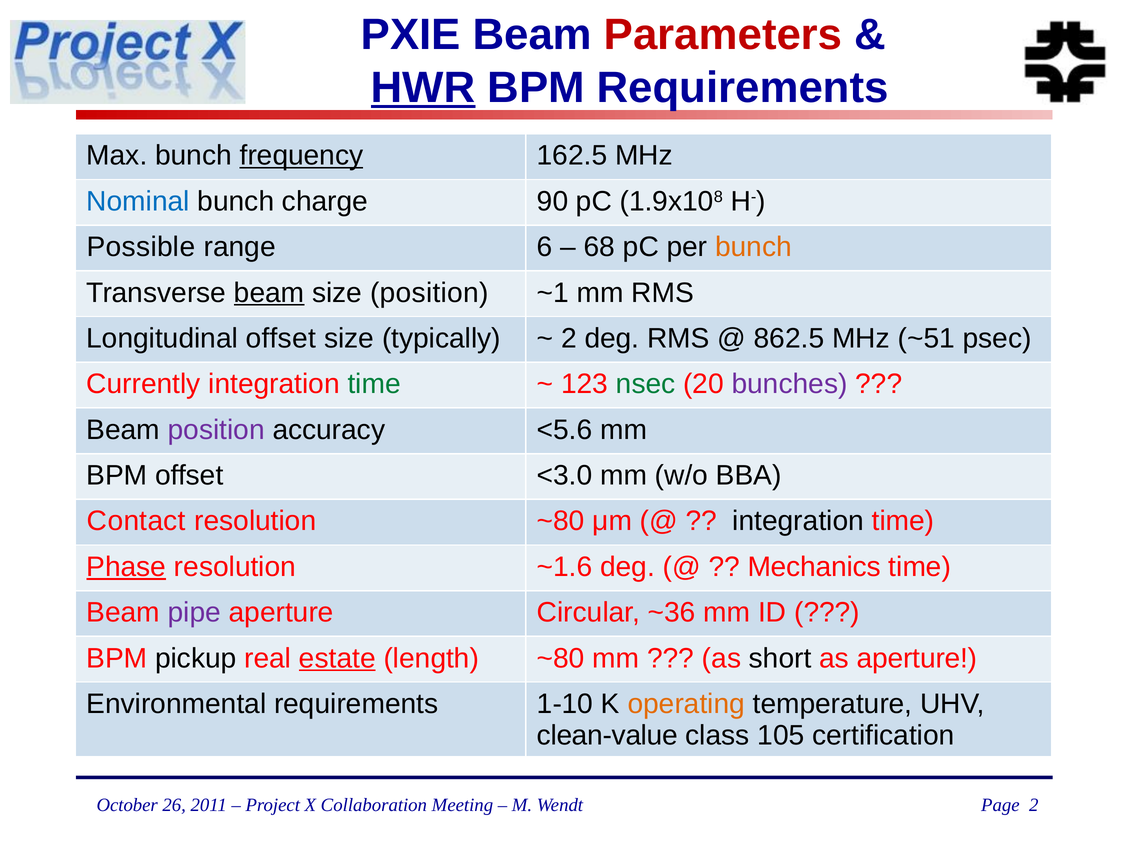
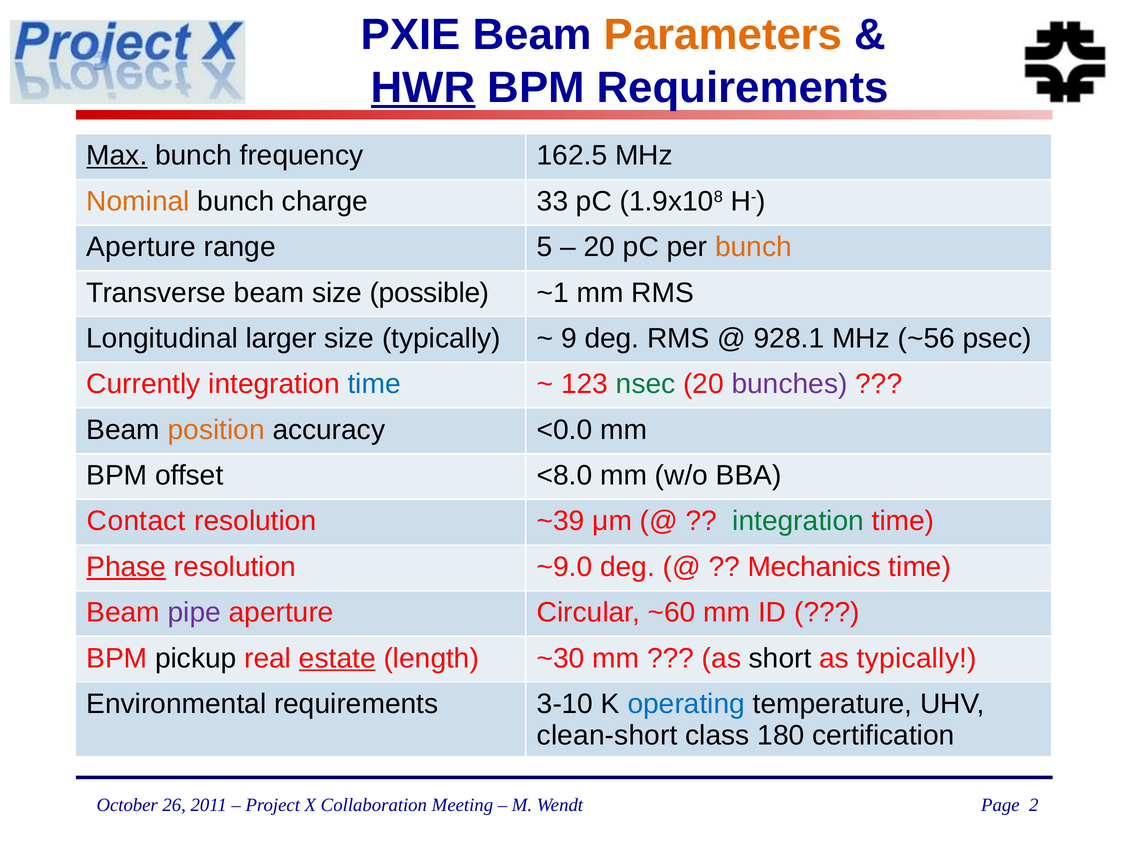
Parameters colour: red -> orange (723, 35)
Max underline: none -> present (117, 156)
frequency underline: present -> none (301, 156)
Nominal colour: blue -> orange (138, 201)
90: 90 -> 33 (553, 201)
Possible: Possible -> Aperture (141, 247)
6: 6 -> 5 (545, 247)
68: 68 -> 20 (599, 247)
beam underline: present -> none (269, 293)
size position: position -> possible (430, 293)
Longitudinal offset: offset -> larger (281, 339)
2: 2 -> 9 (569, 339)
862.5: 862.5 -> 928.1 (789, 339)
~51: ~51 -> ~56 (926, 339)
time colour: green -> blue (374, 384)
position colour: purple -> orange (216, 430)
<5.6: <5.6 -> <0.0 (565, 430)
<3.0: <3.0 -> <8.0 (565, 476)
resolution ~80: ~80 -> ~39 (561, 521)
integration colour: black -> green (798, 521)
~1.6: ~1.6 -> ~9.0 (565, 567)
~36: ~36 -> ~60 (672, 613)
length ~80: ~80 -> ~30 (561, 658)
as aperture: aperture -> typically (917, 658)
1-10: 1-10 -> 3-10 (565, 704)
operating colour: orange -> blue (686, 704)
clean-value: clean-value -> clean-short (607, 736)
105: 105 -> 180 (781, 736)
